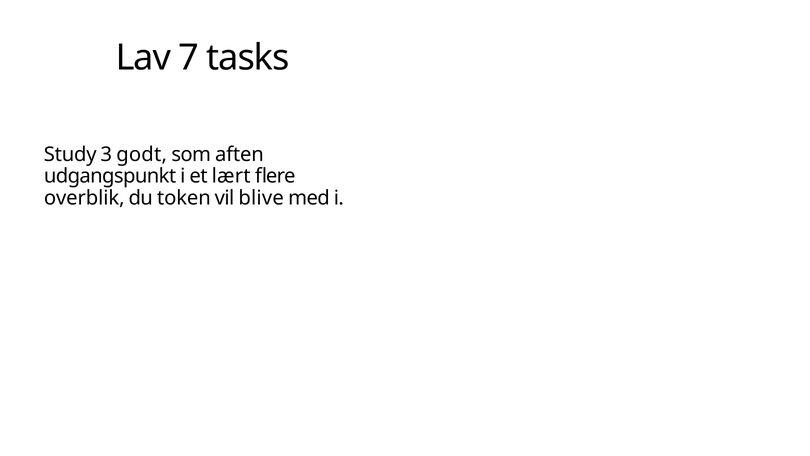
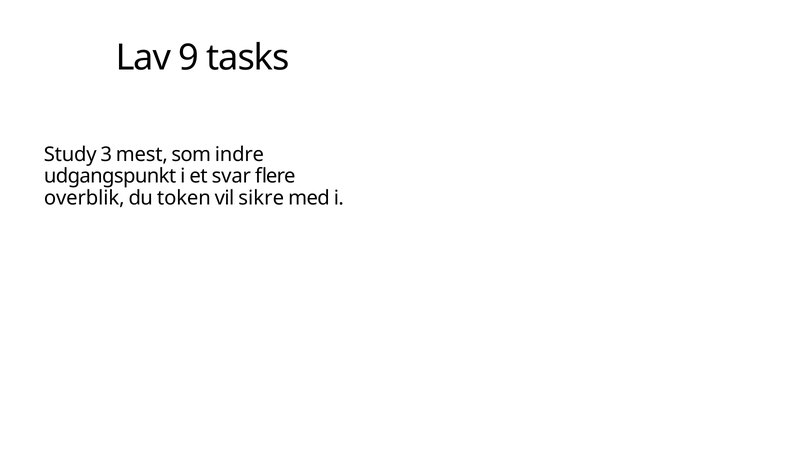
7: 7 -> 9 (189, 58)
godt: godt -> mest (142, 154)
aften: aften -> indre (239, 154)
lært: lært -> svar (231, 176)
blive: blive -> sikre (261, 198)
